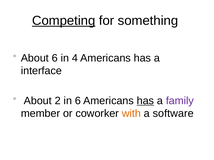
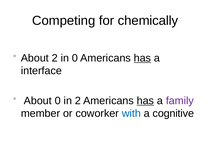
Competing underline: present -> none (64, 21)
something: something -> chemically (148, 21)
About 6: 6 -> 2 (55, 58)
in 4: 4 -> 0 (75, 58)
has underline: none -> present (142, 58)
About 2: 2 -> 0 (58, 101)
in 6: 6 -> 2 (78, 101)
with colour: orange -> blue (131, 114)
software: software -> cognitive (173, 114)
